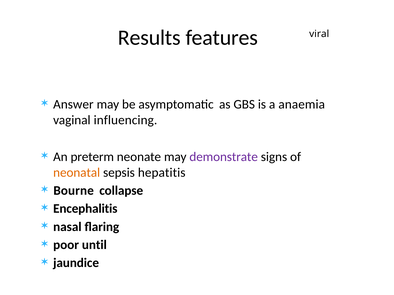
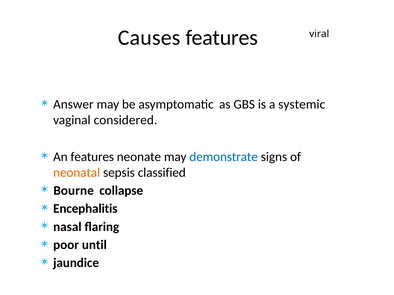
Results: Results -> Causes (149, 38)
anaemia: anaemia -> systemic (302, 104)
influencing: influencing -> considered (125, 120)
An preterm: preterm -> features (92, 157)
demonstrate colour: purple -> blue (224, 157)
hepatitis: hepatitis -> classified (162, 173)
